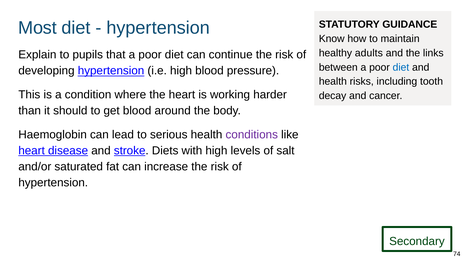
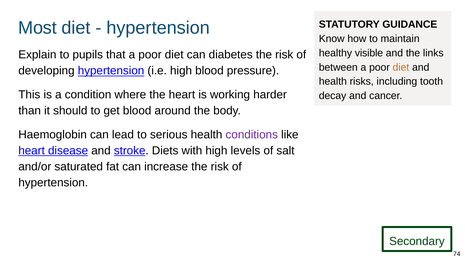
adults: adults -> visible (369, 53)
continue: continue -> diabetes (231, 55)
diet colour: blue -> orange (401, 67)
